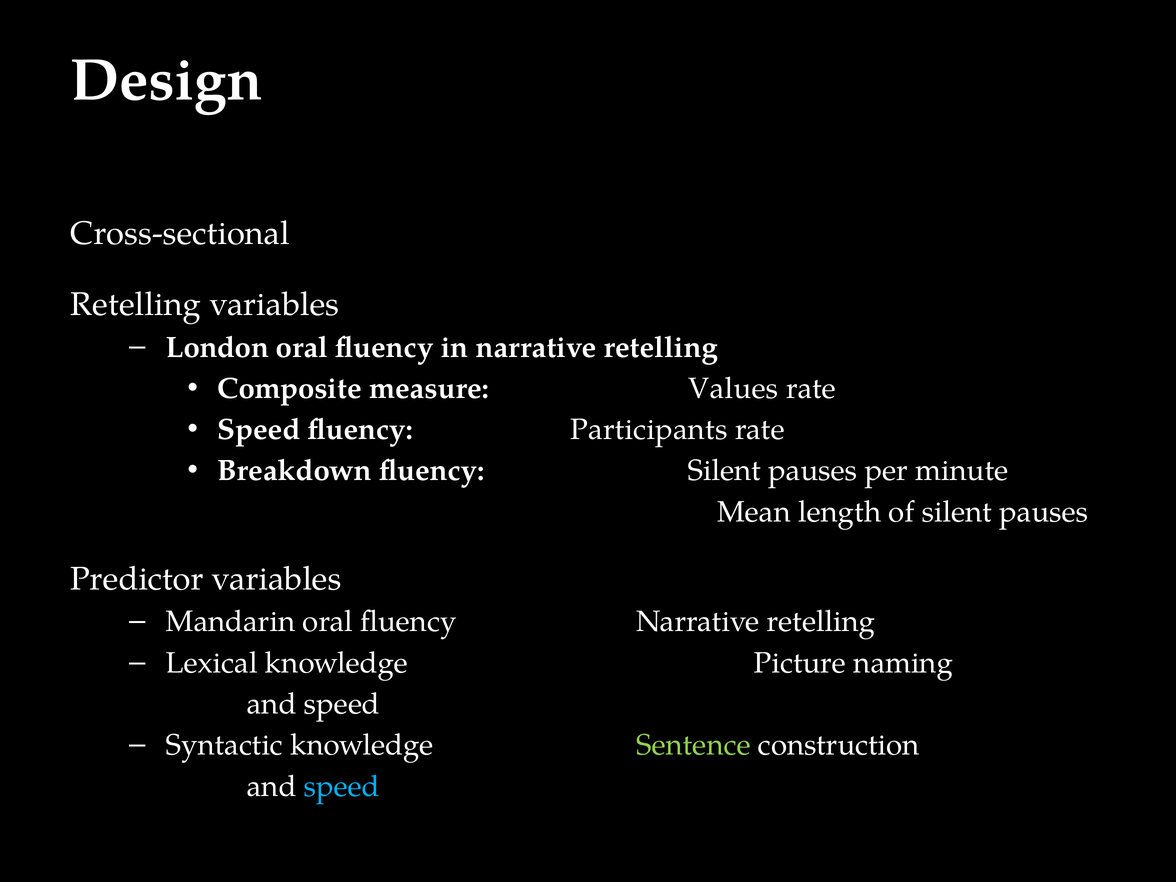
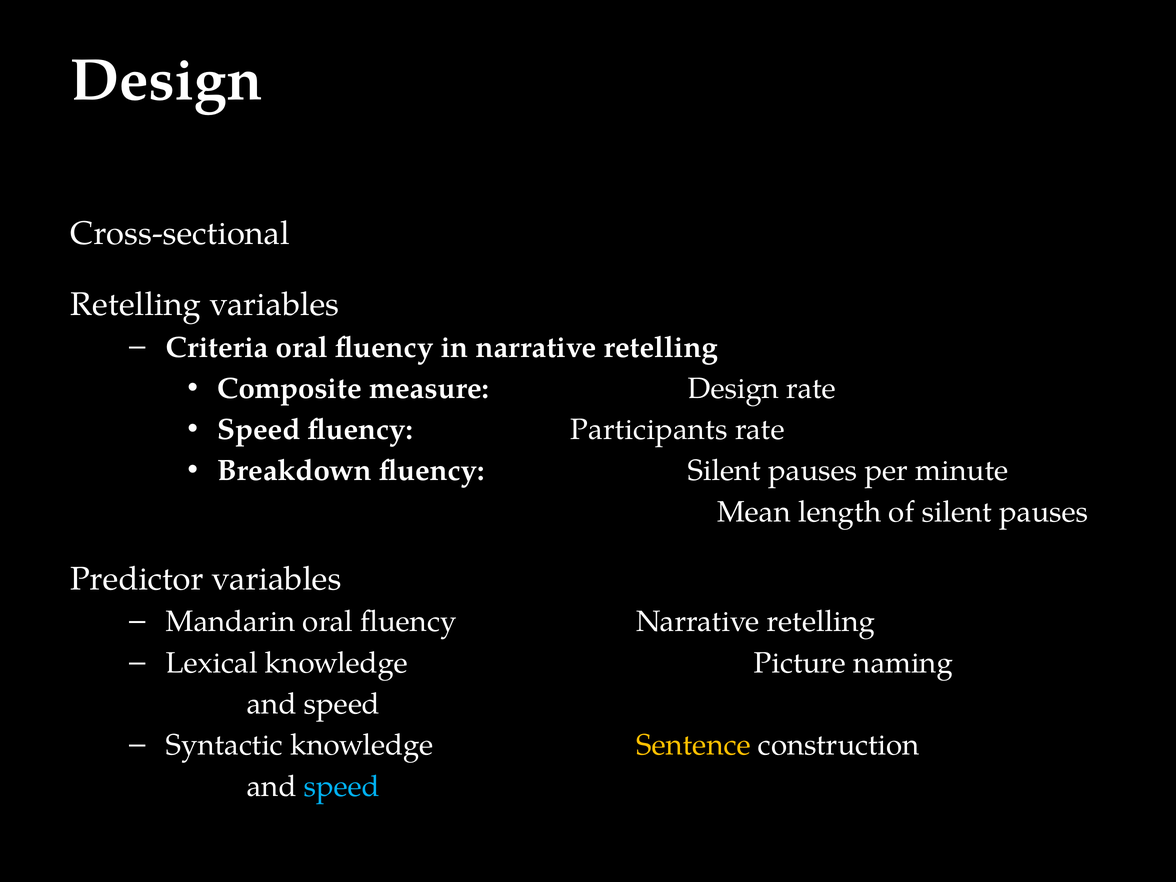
London: London -> Criteria (217, 347)
measure Values: Values -> Design (733, 388)
Sentence colour: light green -> yellow (694, 745)
